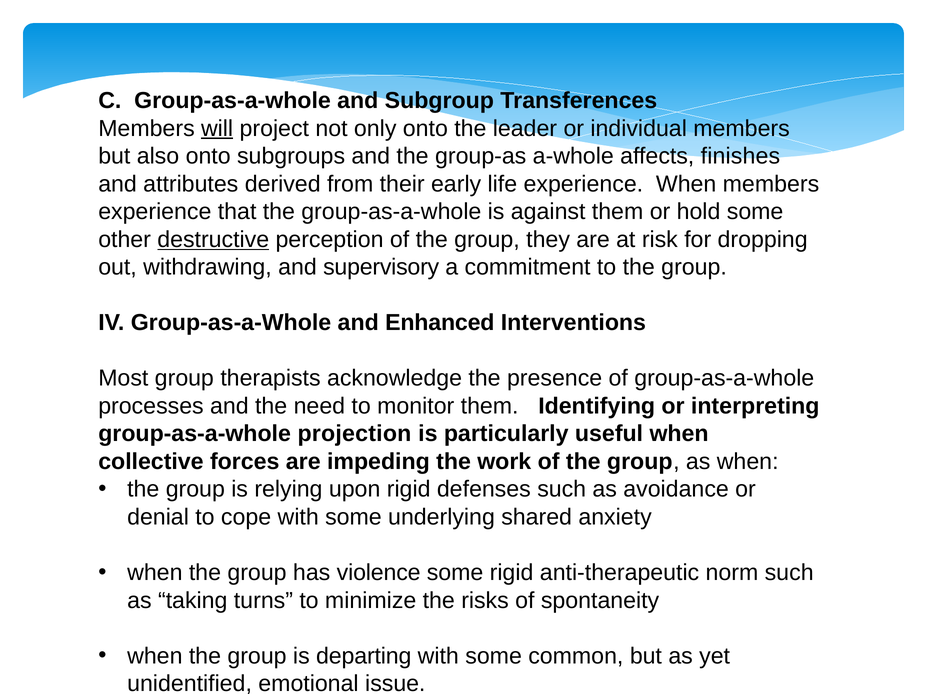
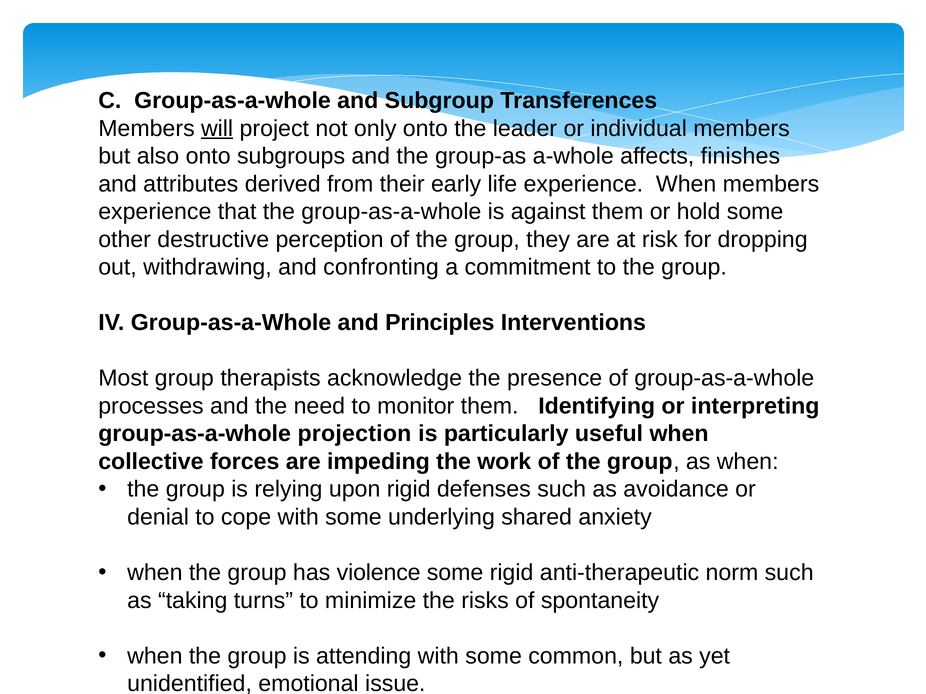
destructive underline: present -> none (213, 240)
supervisory: supervisory -> confronting (381, 267)
Enhanced: Enhanced -> Principles (440, 323)
departing: departing -> attending (364, 656)
